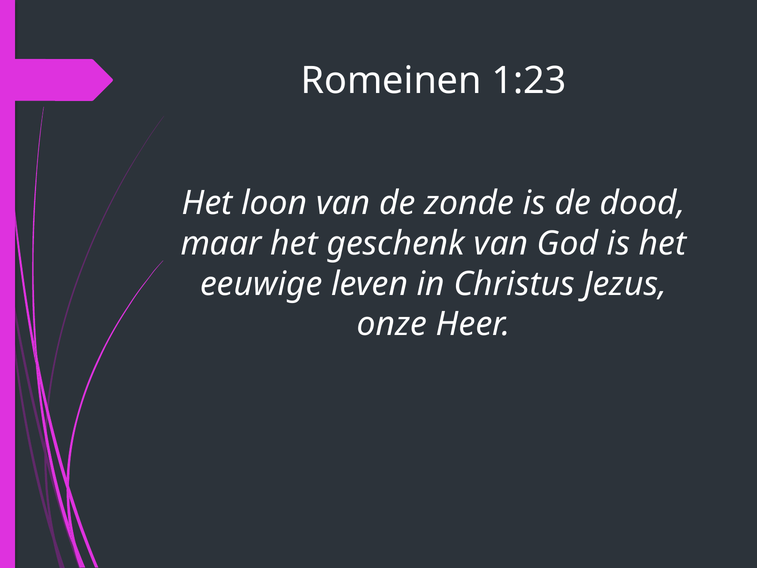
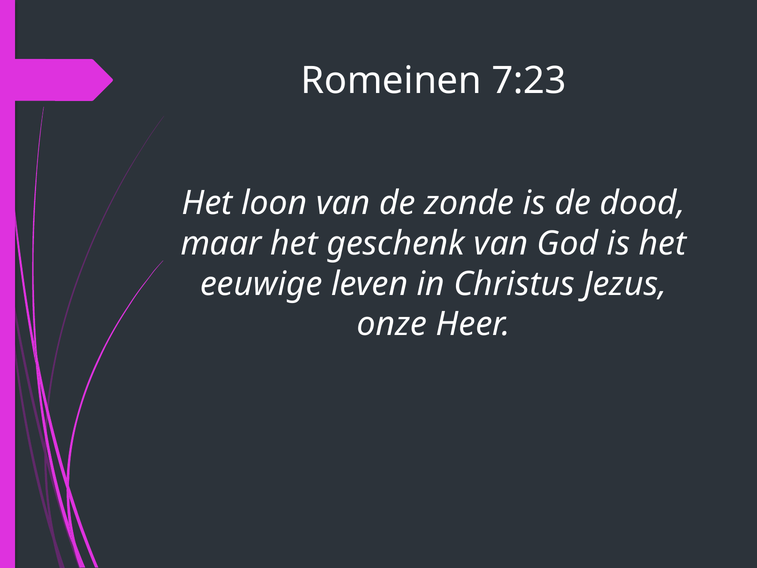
1:23: 1:23 -> 7:23 (529, 81)
